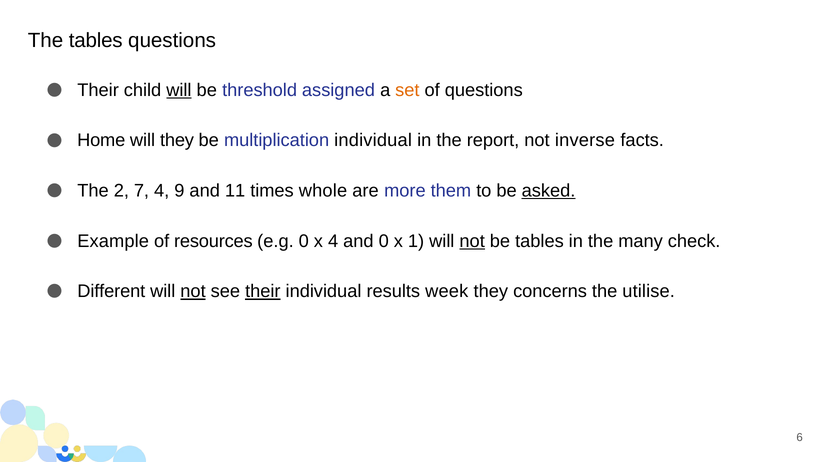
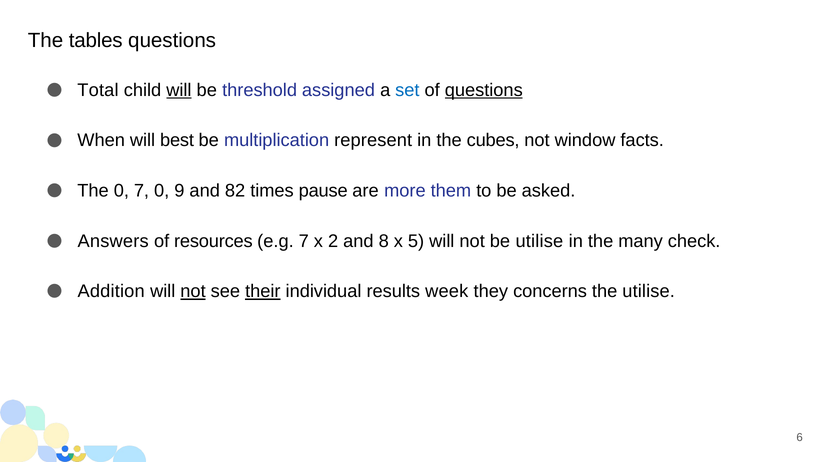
Their: Their -> Total (98, 90)
set colour: orange -> blue (407, 90)
questions underline: none -> present (484, 90)
Home: Home -> When (101, 141)
will they: they -> best (177, 141)
multiplication individual: individual -> represent (373, 141)
report: report -> cubes (493, 141)
inverse: inverse -> window (585, 141)
The 2: 2 -> 0 (121, 191)
7 4: 4 -> 0 (162, 191)
11: 11 -> 82 (235, 191)
whole: whole -> pause (323, 191)
asked underline: present -> none (549, 191)
Example: Example -> Answers (113, 241)
e.g 0: 0 -> 7 (304, 241)
x 4: 4 -> 2 (333, 241)
and 0: 0 -> 8 (384, 241)
1: 1 -> 5 (416, 241)
not underline: present -> none (472, 241)
be tables: tables -> utilise (539, 241)
Different: Different -> Addition (111, 292)
